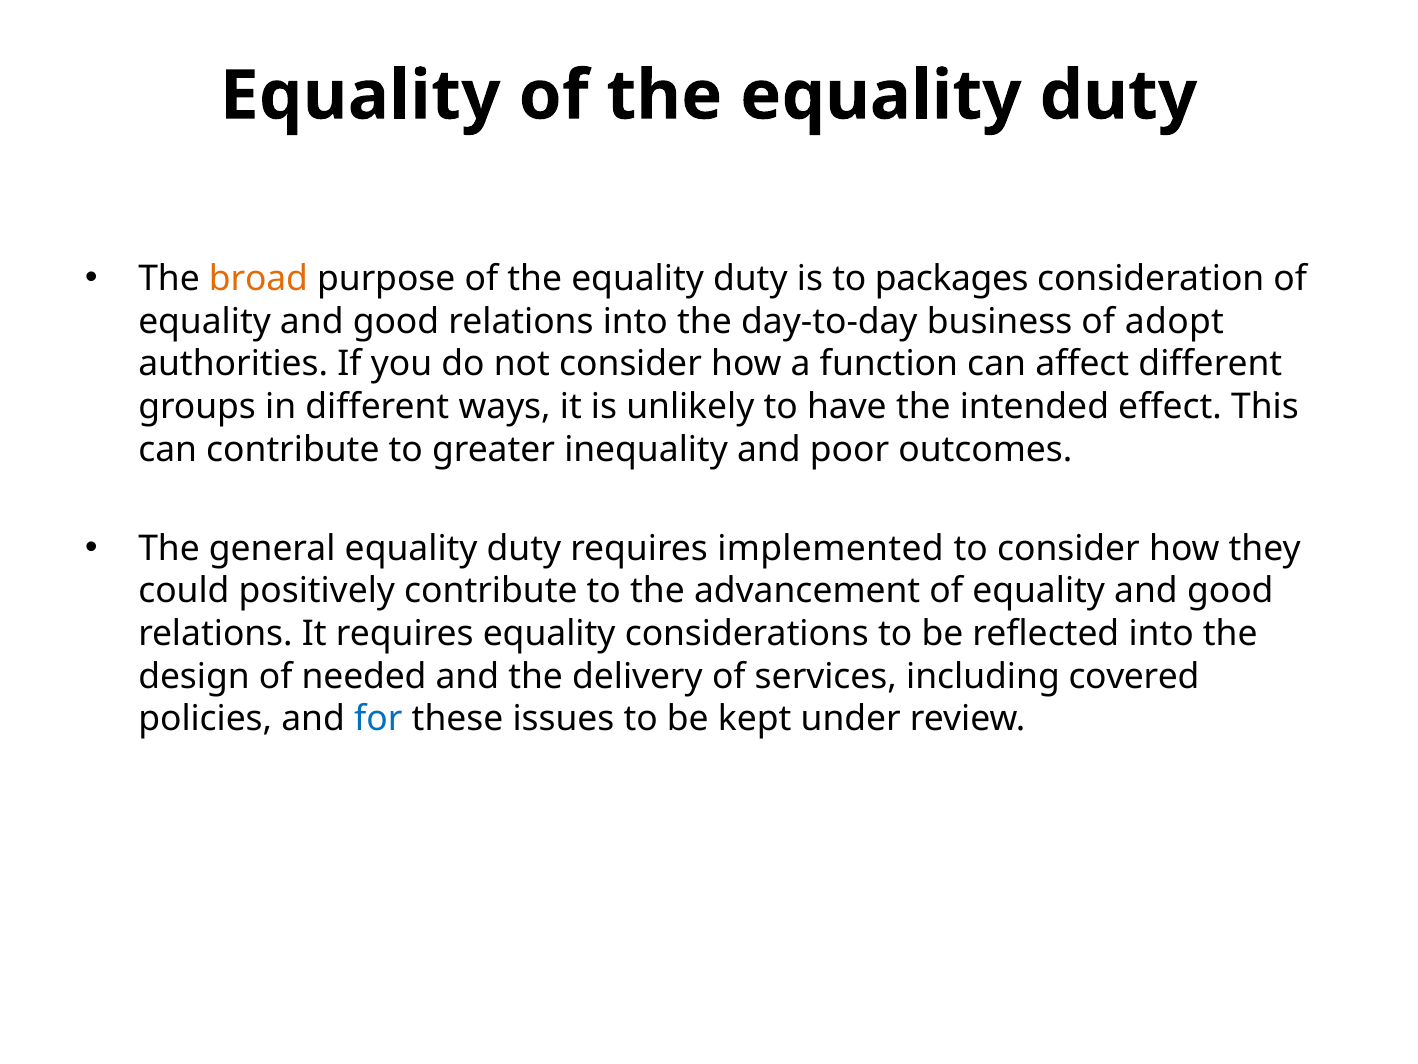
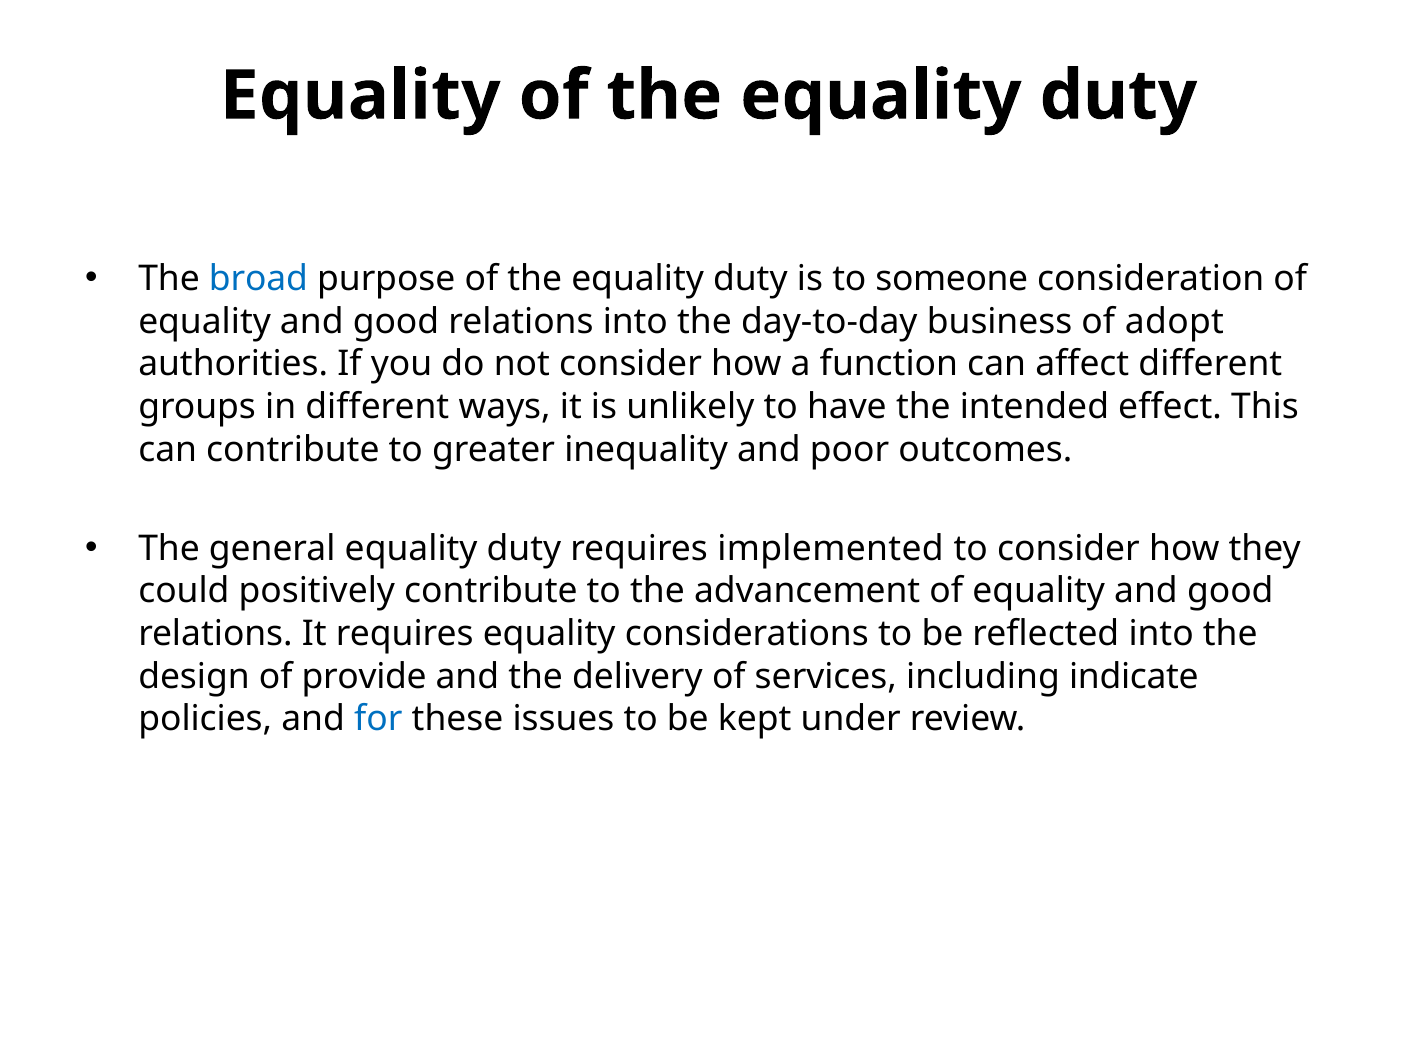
broad colour: orange -> blue (258, 279)
packages: packages -> someone (952, 279)
needed: needed -> provide (364, 676)
covered: covered -> indicate (1134, 676)
